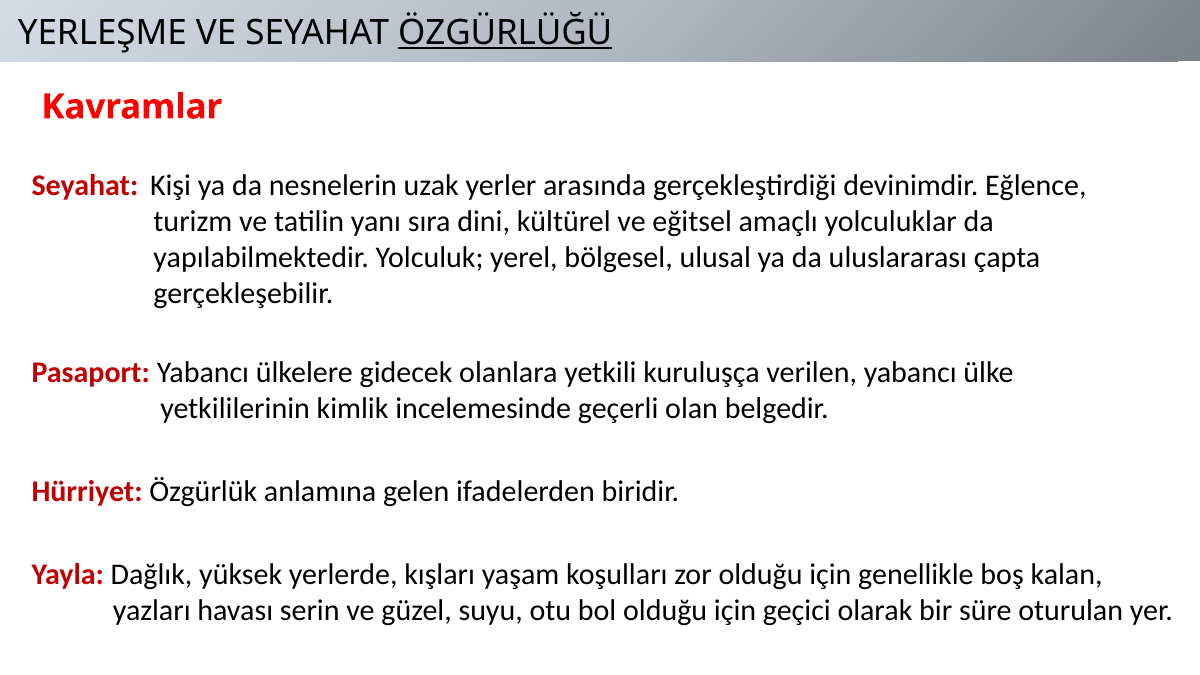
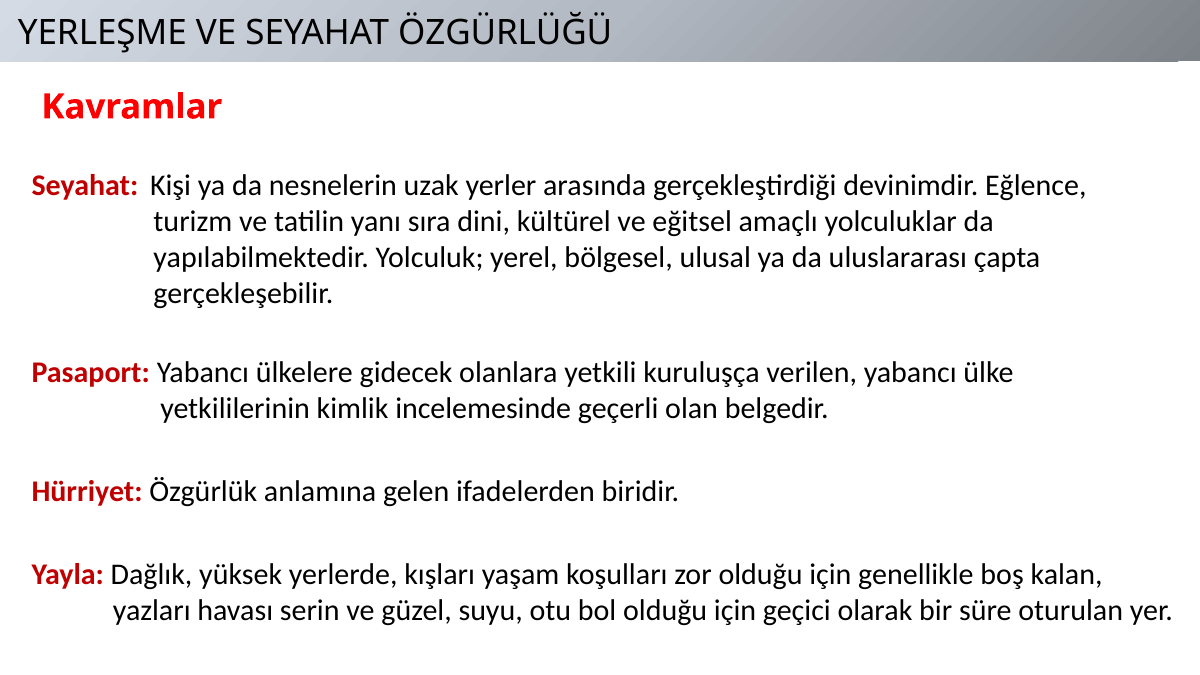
ÖZGÜRLÜĞÜ underline: present -> none (505, 33)
